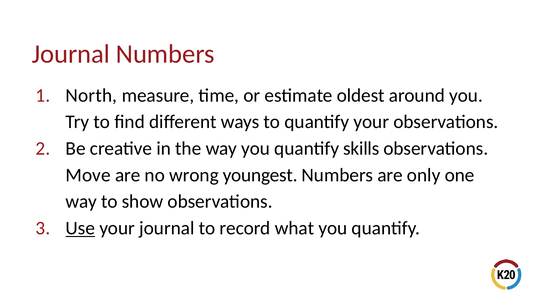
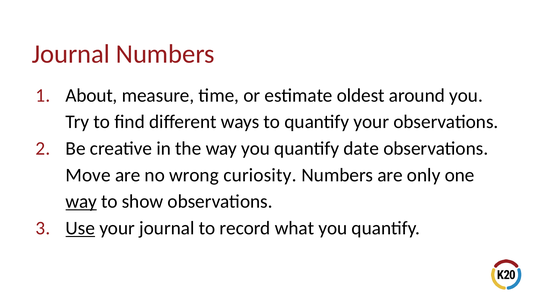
North: North -> About (92, 95)
skills: skills -> date (361, 148)
youngest: youngest -> curiosity (260, 175)
way underline: none -> present (81, 201)
